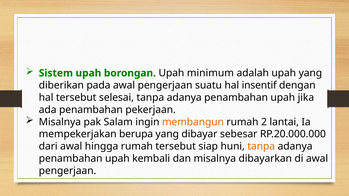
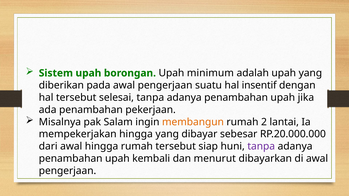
mempekerjakan berupa: berupa -> hingga (136, 134)
tanpa colour: orange -> purple (261, 147)
dan misalnya: misalnya -> menurut (215, 159)
